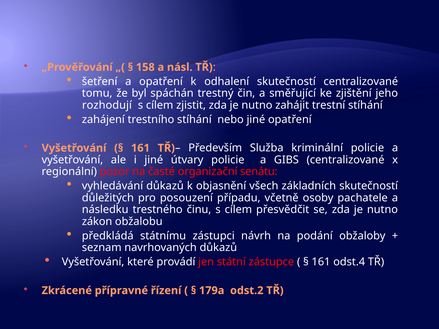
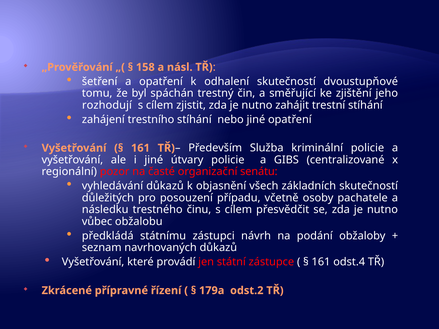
skutečností centralizované: centralizované -> dvoustupňové (361, 82)
zákon: zákon -> vůbec (97, 222)
